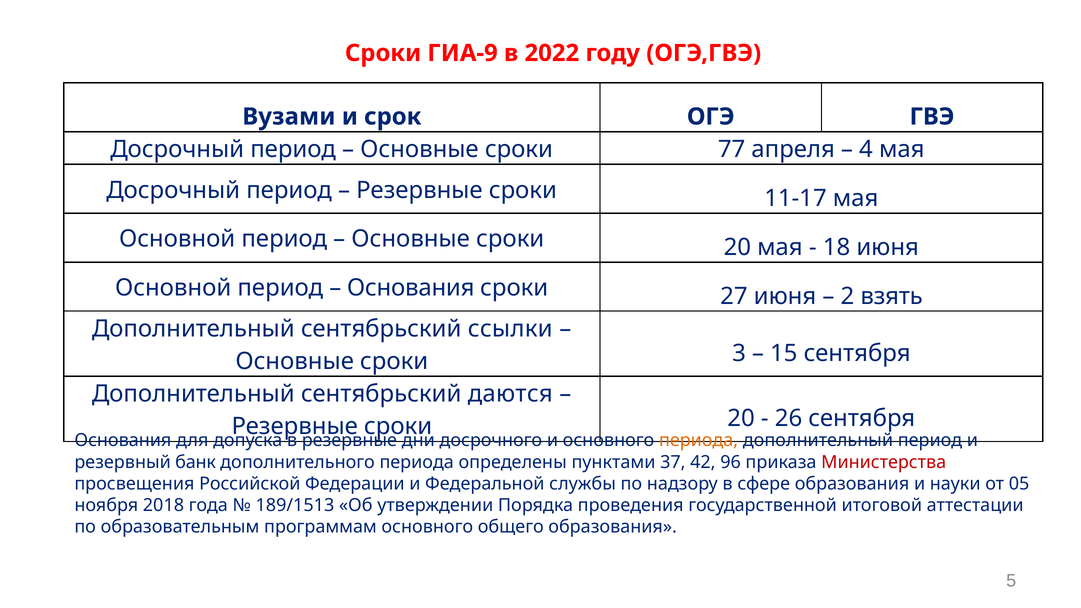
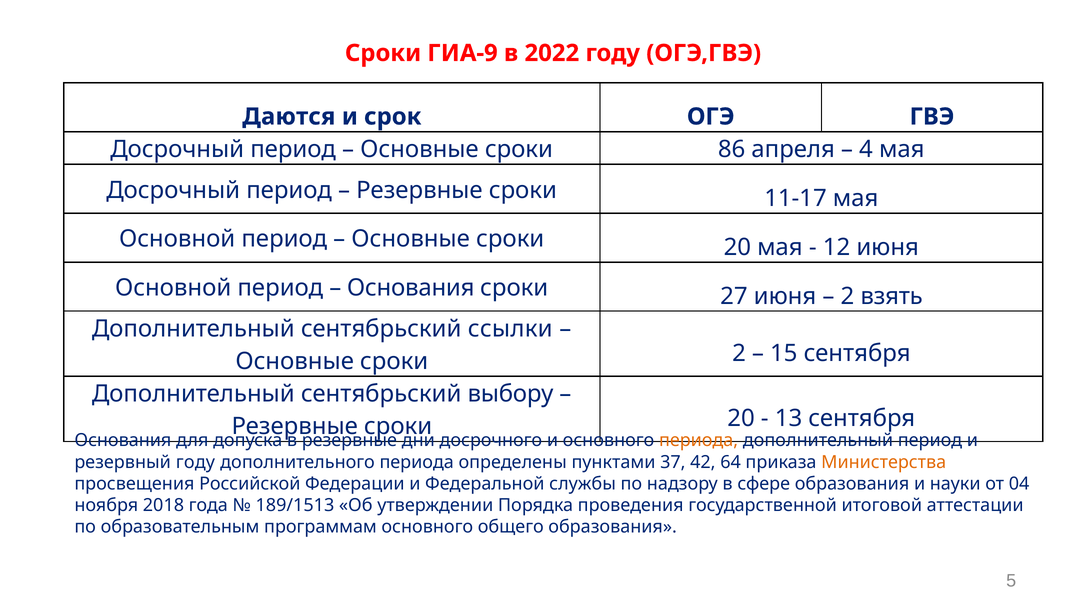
Вузами: Вузами -> Даются (289, 117)
77: 77 -> 86 (732, 149)
18: 18 -> 12 (837, 247)
сроки 3: 3 -> 2 (739, 353)
даются: даются -> выбору (510, 394)
26: 26 -> 13 (789, 418)
резервный банк: банк -> году (195, 462)
96: 96 -> 64 (731, 462)
Министерства colour: red -> orange (884, 462)
05: 05 -> 04 (1019, 484)
